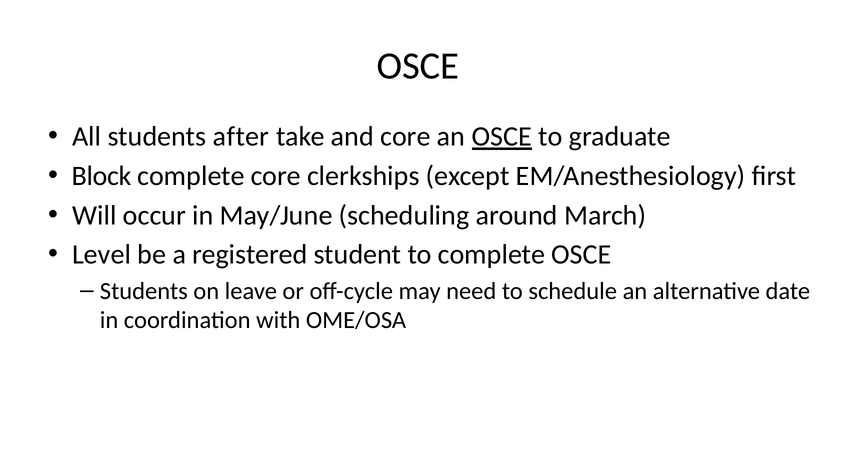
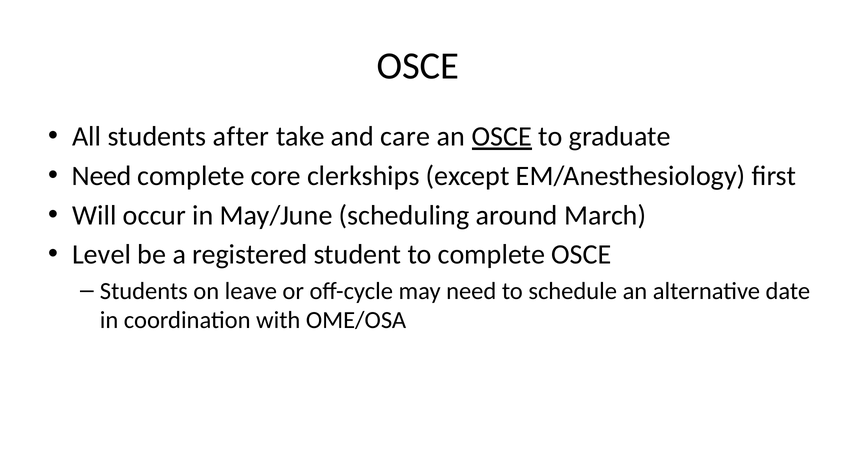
and core: core -> care (405, 137)
Block: Block -> Need (102, 176)
